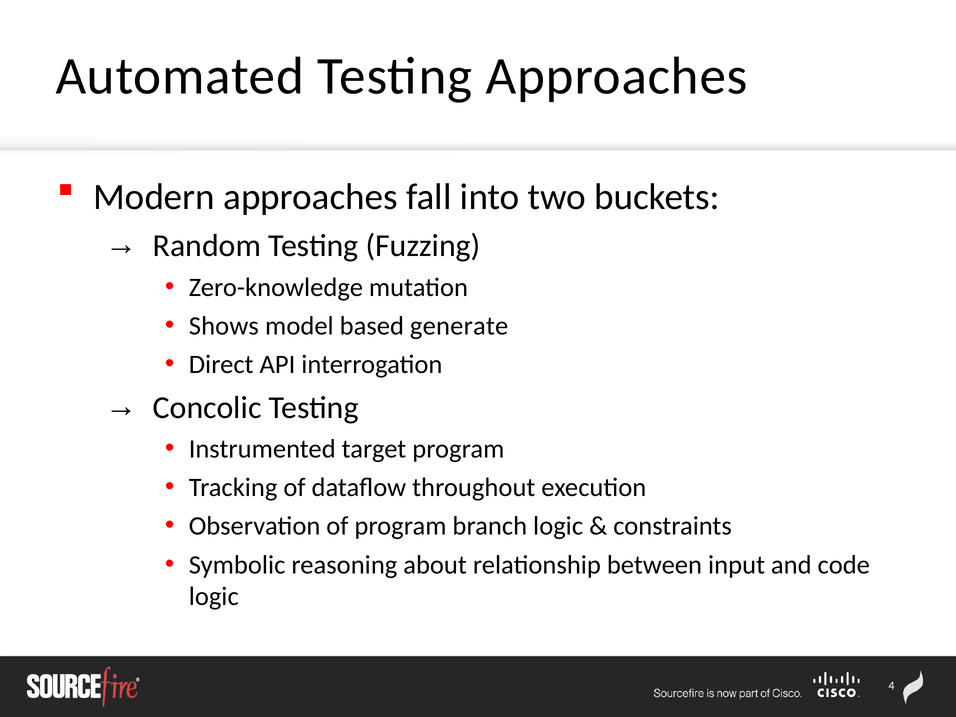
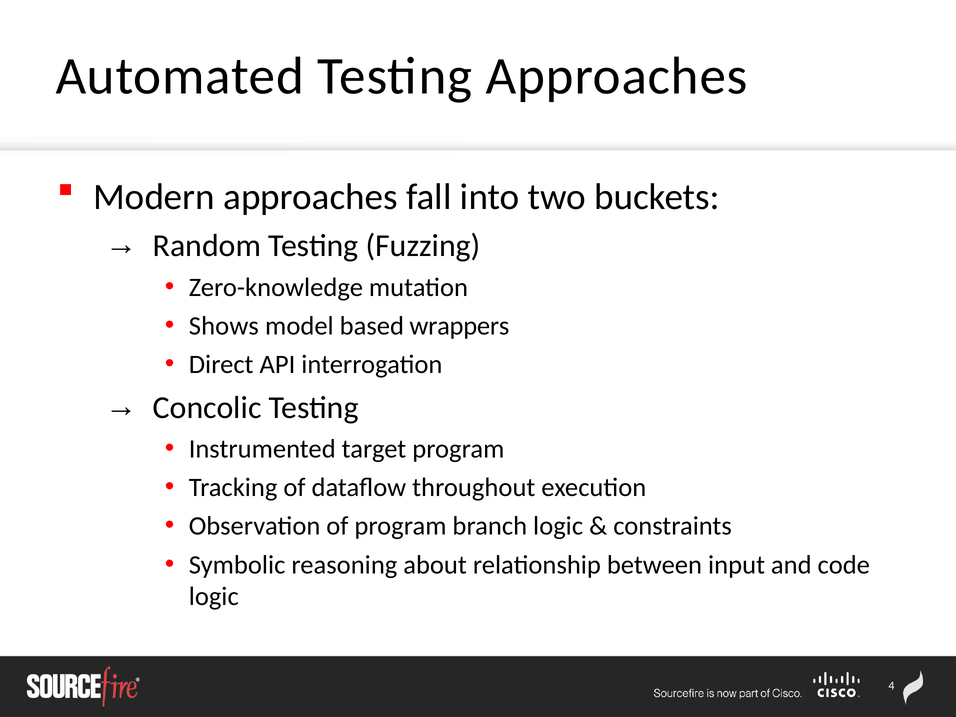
generate: generate -> wrappers (459, 326)
